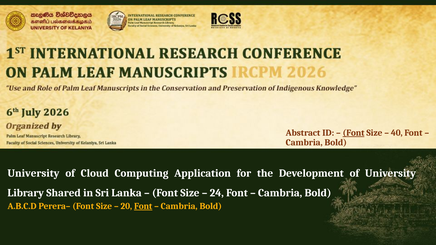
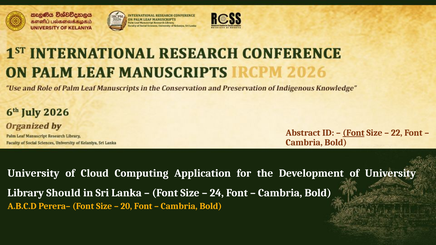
40: 40 -> 22 (397, 133)
Shared: Shared -> Should (64, 193)
Font underline: present -> none (143, 206)
